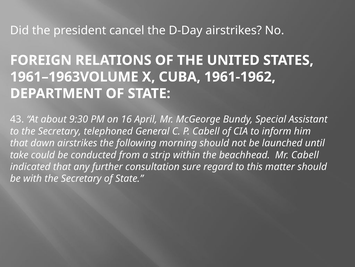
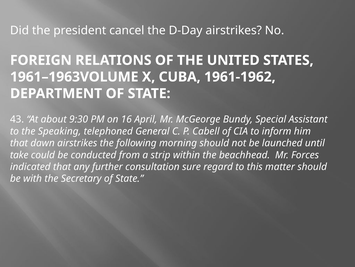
to the Secretary: Secretary -> Speaking (59, 131)
Mr Cabell: Cabell -> Forces (305, 155)
